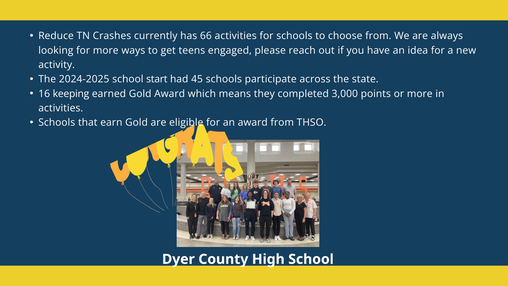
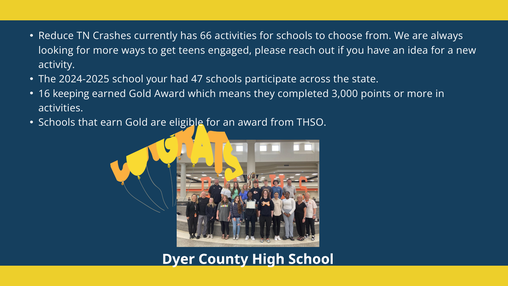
start: start -> your (157, 79)
45: 45 -> 47 (197, 79)
